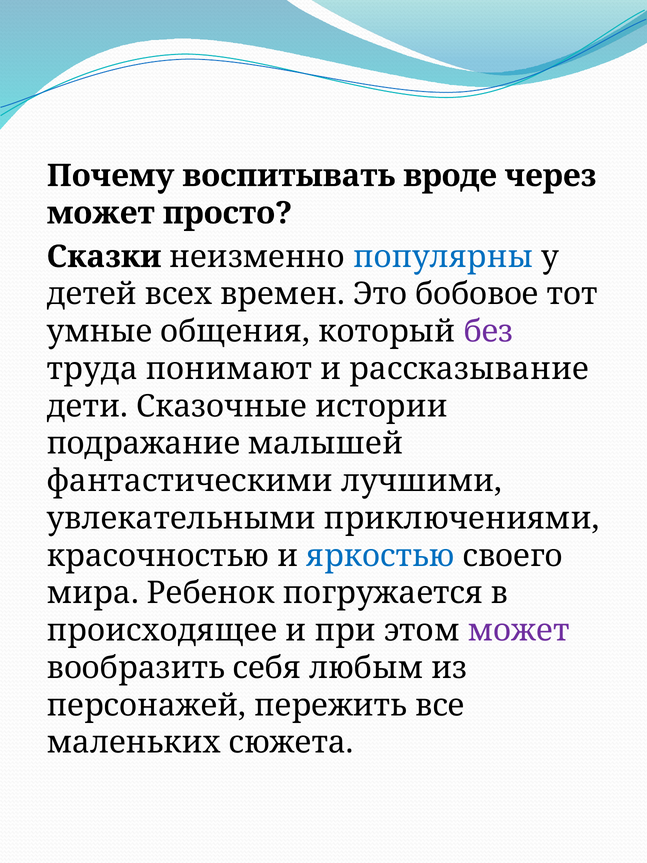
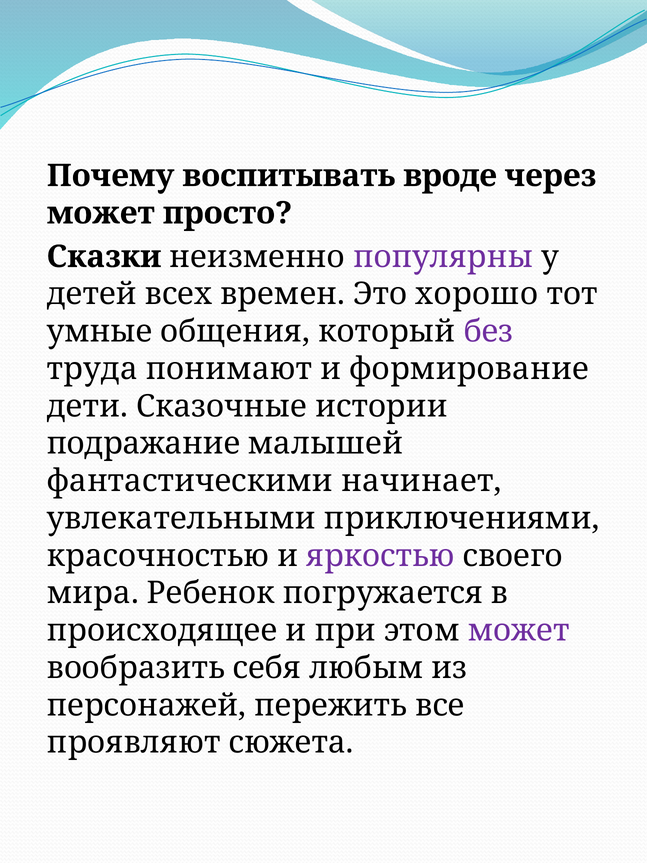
популярны colour: blue -> purple (443, 257)
бобовое: бобовое -> хорошо (477, 294)
рассказывание: рассказывание -> формирование (469, 369)
лучшими: лучшими -> начинает (421, 481)
яркостью colour: blue -> purple (380, 556)
маленьких: маленьких -> проявляют (134, 742)
